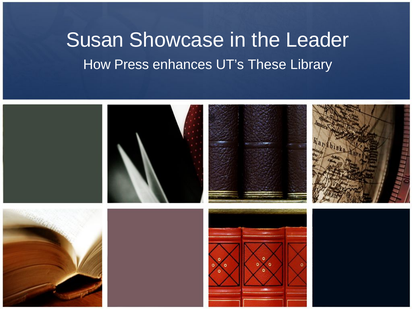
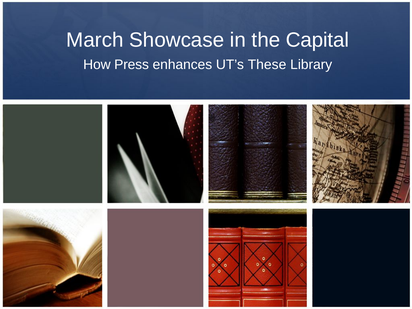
Susan: Susan -> March (95, 40)
Leader: Leader -> Capital (317, 40)
